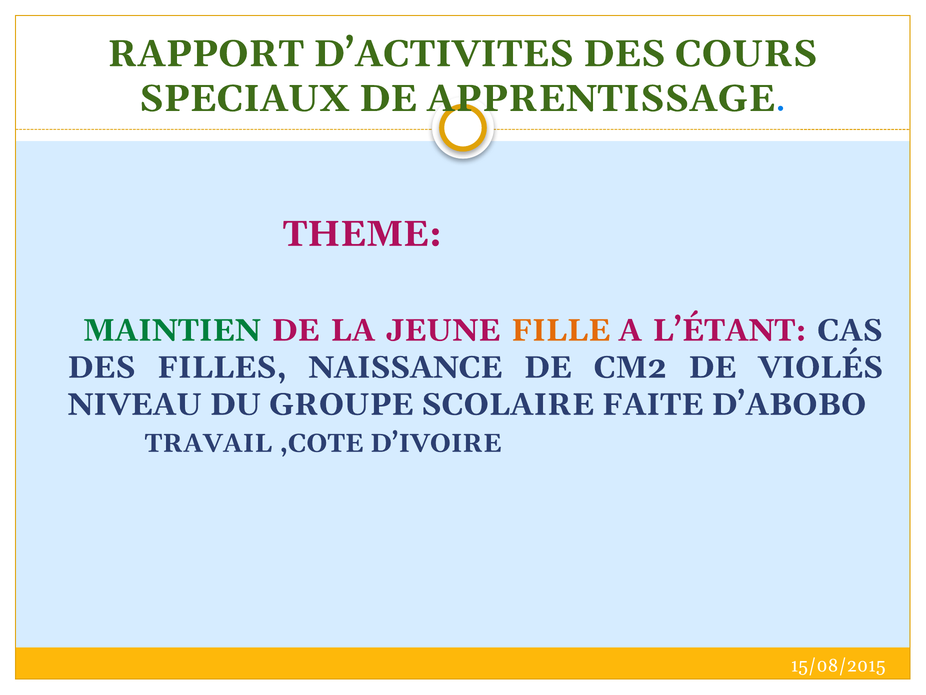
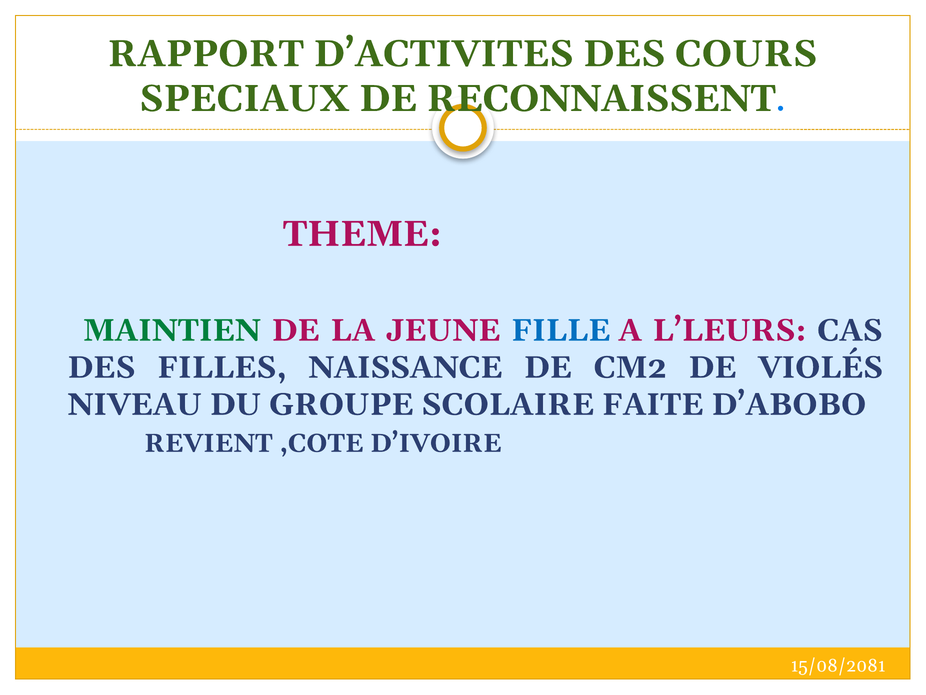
APPRENTISSAGE: APPRENTISSAGE -> RECONNAISSENT (601, 99)
FILLE colour: orange -> blue (561, 330)
L’ÉTANT: L’ÉTANT -> L’LEURS (730, 330)
TRAVAIL: TRAVAIL -> REVIENT (208, 443)
15/08/2015: 15/08/2015 -> 15/08/2081 (838, 665)
